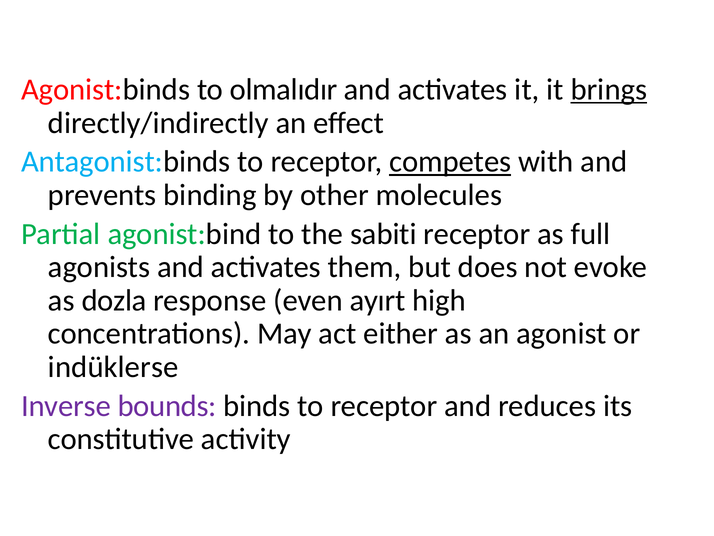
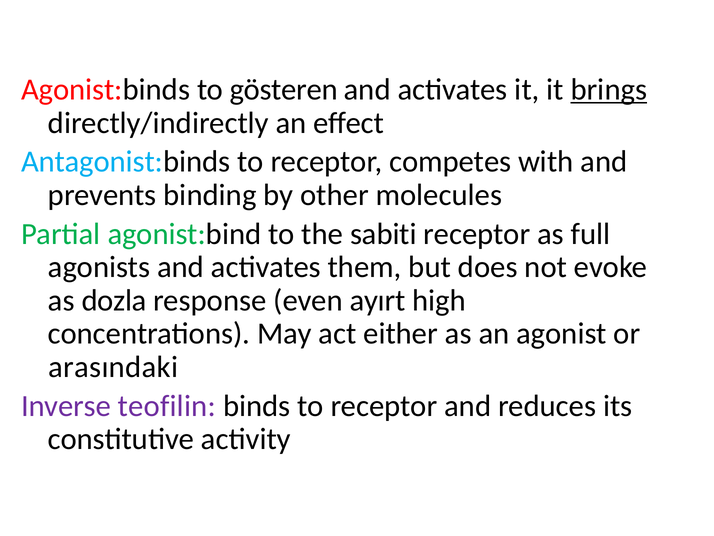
olmalıdır: olmalıdır -> gösteren (284, 90)
competes underline: present -> none (450, 162)
indüklerse: indüklerse -> arasındaki (113, 367)
bounds: bounds -> teofilin (167, 406)
